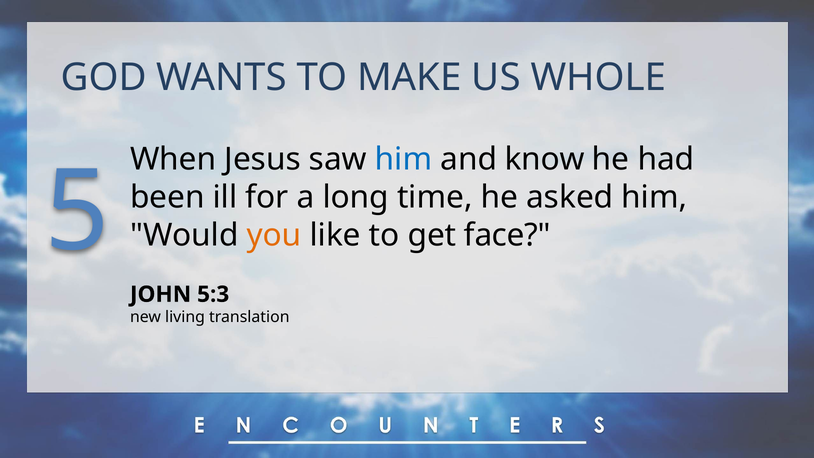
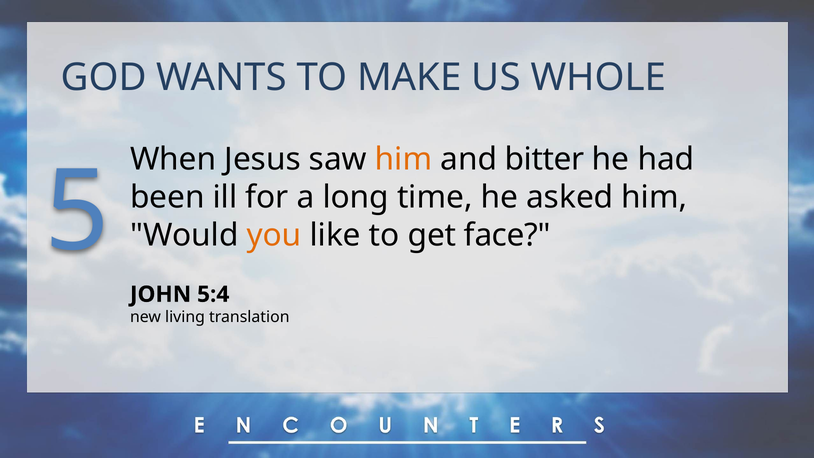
him colour: blue -> orange (404, 159)
know: know -> bitter (545, 159)
5:3: 5:3 -> 5:4 (213, 294)
